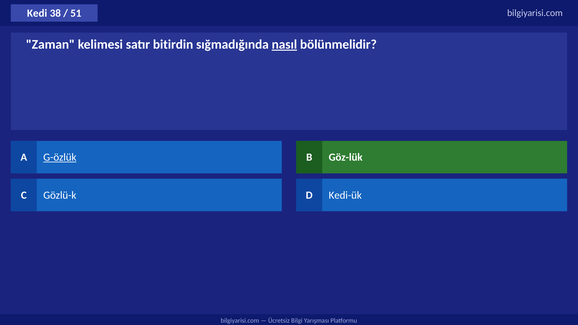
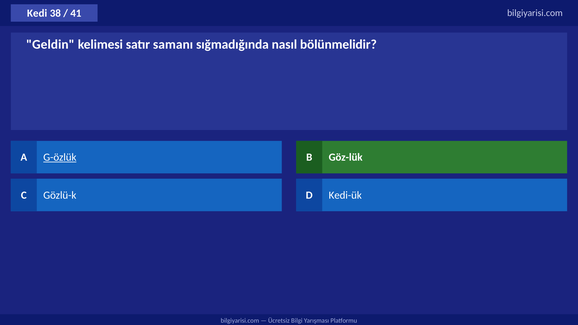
51: 51 -> 41 (76, 13)
Zaman: Zaman -> Geldin (50, 44)
bitirdin: bitirdin -> samanı (173, 44)
nasıl underline: present -> none (284, 44)
